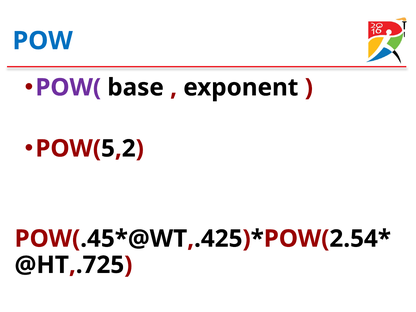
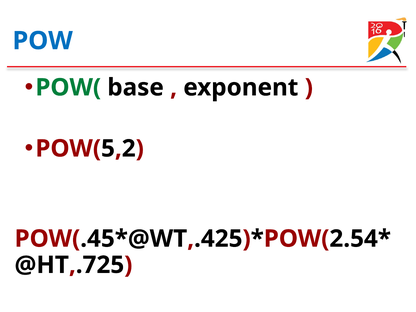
POW( colour: purple -> green (68, 87)
